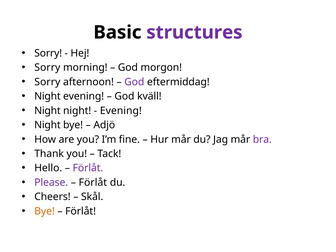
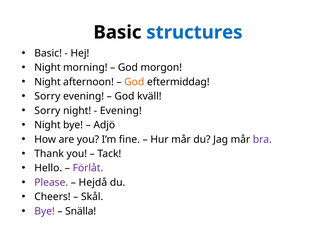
structures colour: purple -> blue (194, 32)
Sorry: Sorry -> Basic (48, 53)
Sorry: Sorry -> Night (47, 68)
Sorry: Sorry -> Night (47, 82)
God colour: purple -> orange (134, 82)
Night: Night -> Sorry (47, 96)
Night: Night -> Sorry (47, 111)
Förlåt: Förlåt -> Hejdå (93, 182)
Bye colour: orange -> purple (45, 211)
Förlåt: Förlåt -> Snälla (81, 211)
